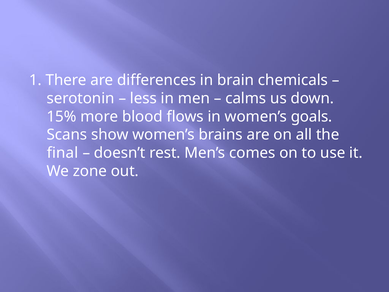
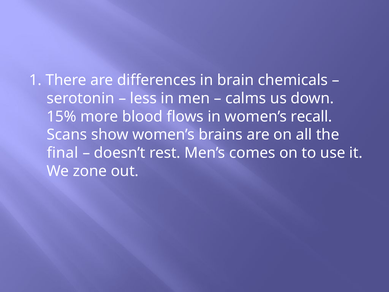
goals: goals -> recall (311, 116)
